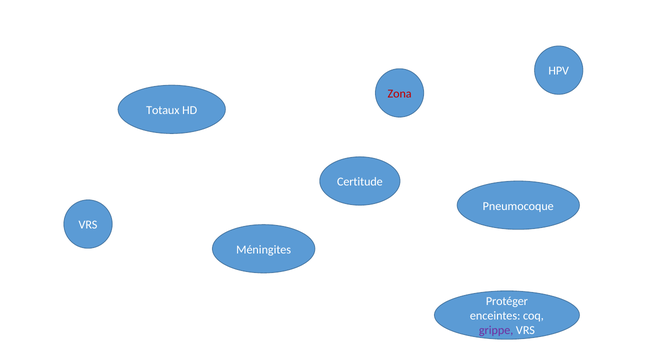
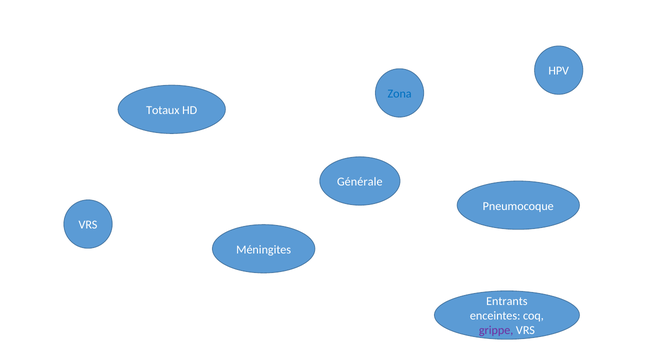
Zona colour: red -> blue (400, 94)
Certitude: Certitude -> Générale (360, 182)
Protéger: Protéger -> Entrants (507, 301)
